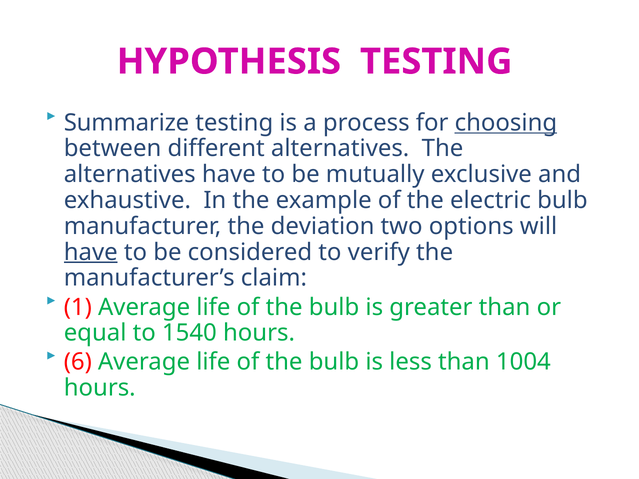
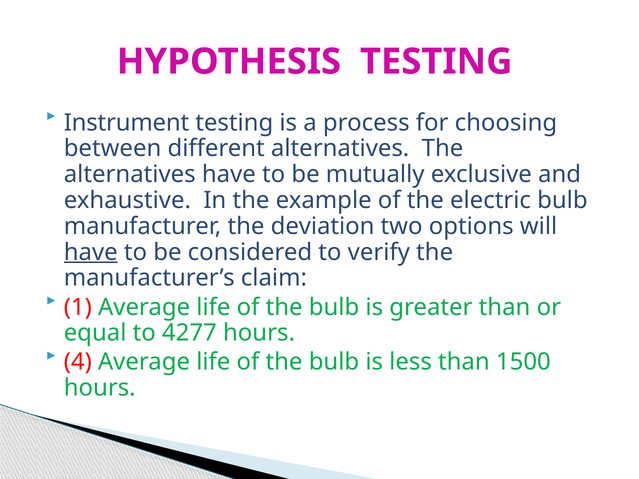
Summarize: Summarize -> Instrument (126, 123)
choosing underline: present -> none (506, 123)
1540: 1540 -> 4277 (189, 333)
6: 6 -> 4 (78, 362)
1004: 1004 -> 1500 (523, 362)
